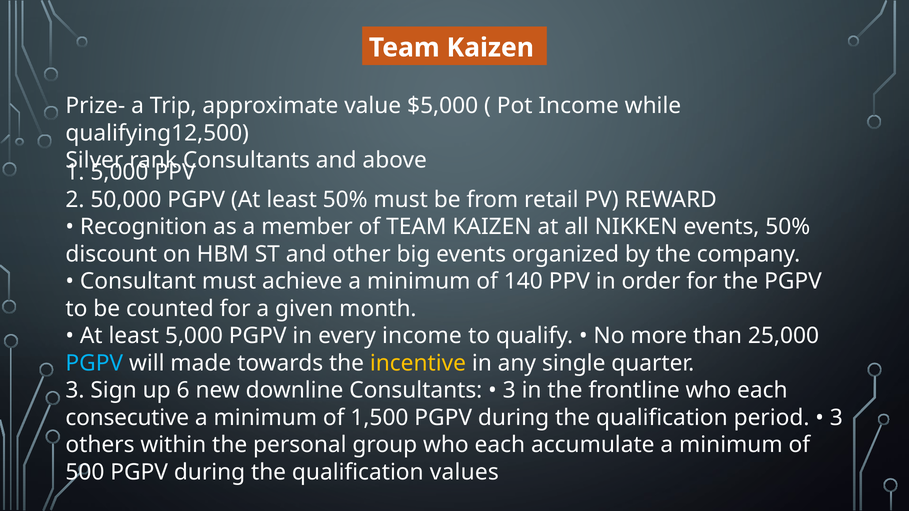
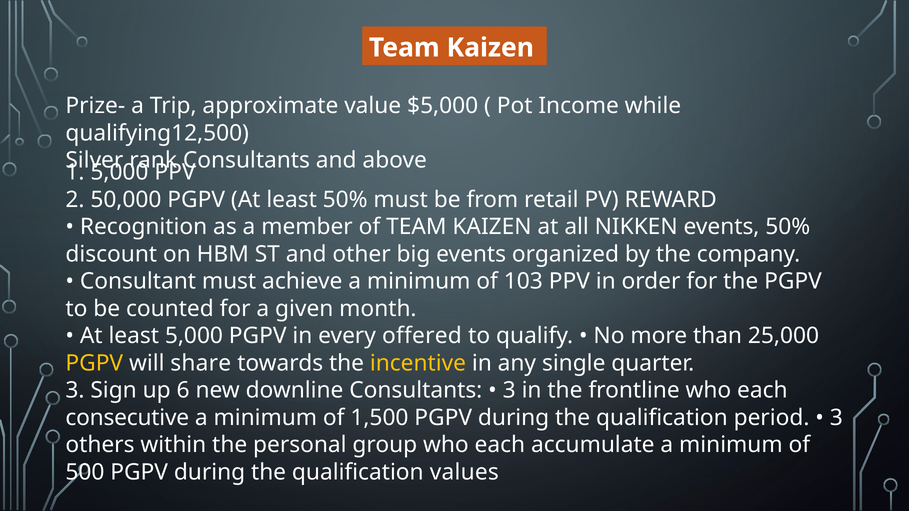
140: 140 -> 103 (523, 282)
every income: income -> offered (422, 336)
PGPV colour: light blue -> yellow (94, 363)
made: made -> share (201, 363)
